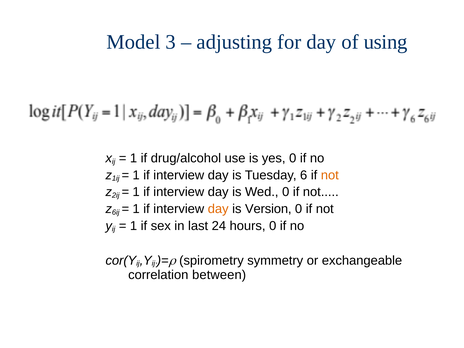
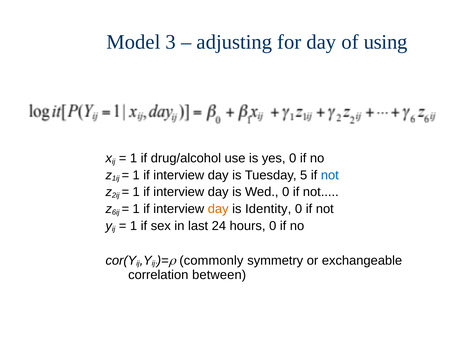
6: 6 -> 5 (304, 175)
not colour: orange -> blue (330, 175)
Version: Version -> Identity (268, 209)
spirometry: spirometry -> commonly (211, 260)
